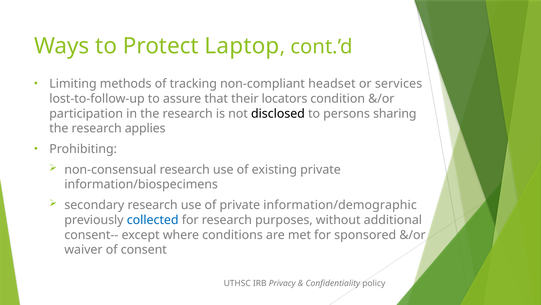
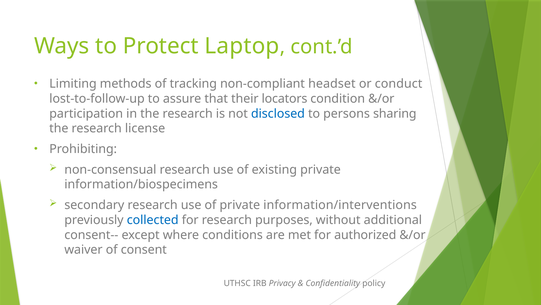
services: services -> conduct (399, 84)
disclosed colour: black -> blue (278, 113)
applies: applies -> license (145, 128)
information/demographic: information/demographic -> information/interventions (340, 205)
sponsored: sponsored -> authorized (365, 234)
